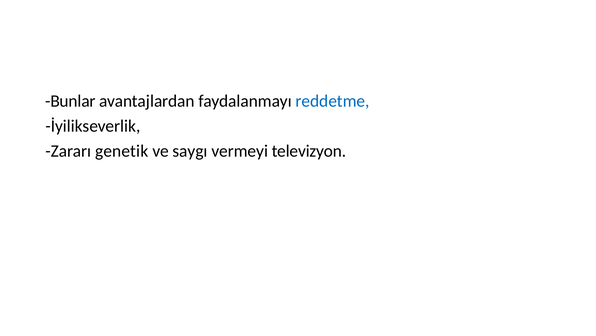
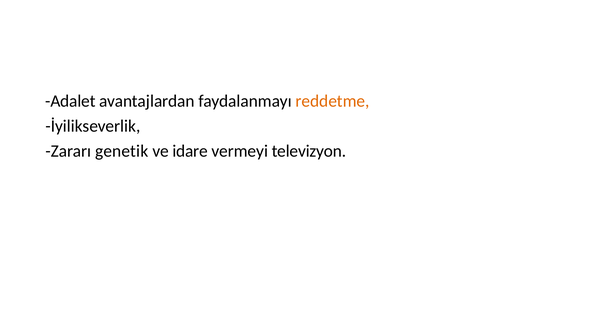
Bunlar: Bunlar -> Adalet (70, 101)
reddetme colour: blue -> orange (333, 101)
saygı: saygı -> idare (190, 151)
